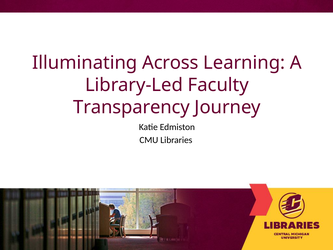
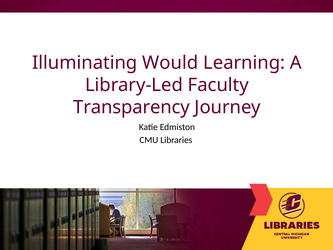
Across: Across -> Would (170, 63)
